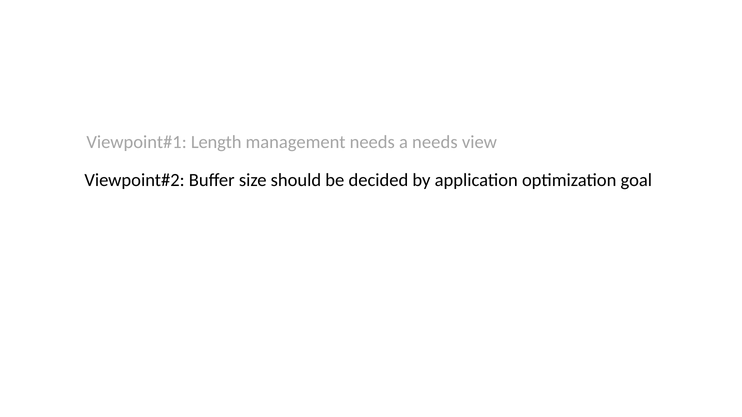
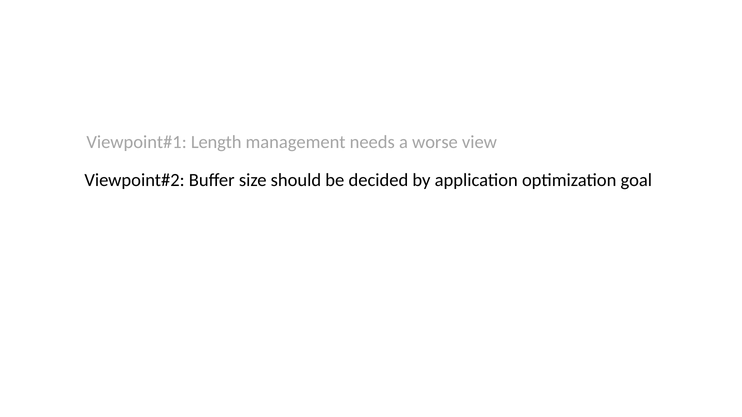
a needs: needs -> worse (435, 142)
